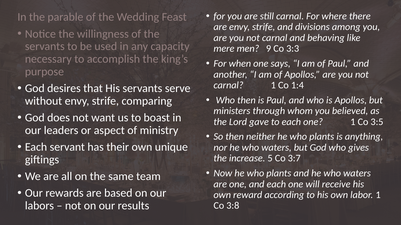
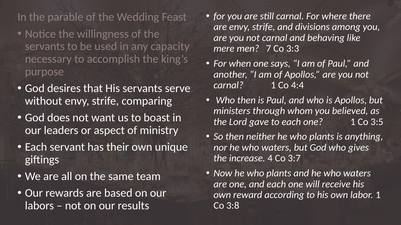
9: 9 -> 7 (269, 49)
1:4: 1:4 -> 4:4 (297, 85)
5: 5 -> 4 (270, 159)
